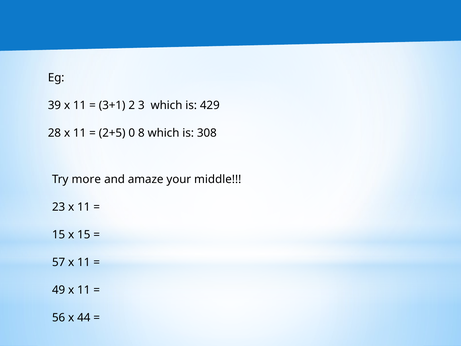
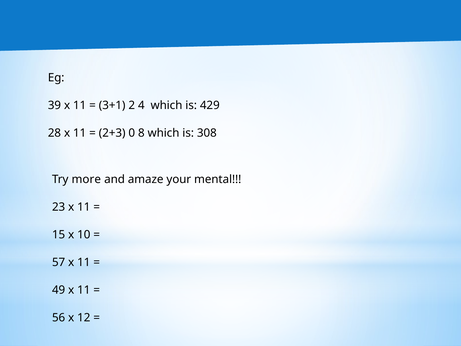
3: 3 -> 4 (141, 105)
2+5: 2+5 -> 2+3 (112, 133)
middle: middle -> mental (218, 179)
x 15: 15 -> 10 (84, 235)
44: 44 -> 12 (84, 318)
